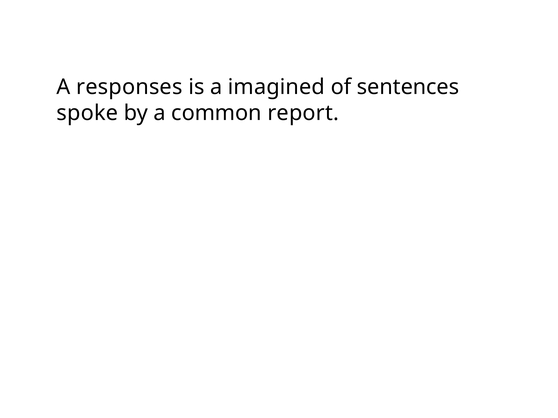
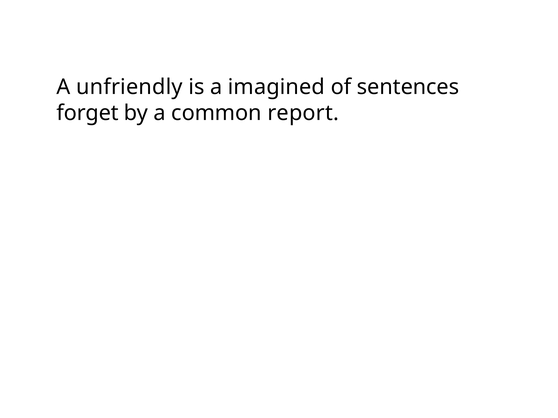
responses: responses -> unfriendly (129, 87)
spoke: spoke -> forget (88, 113)
